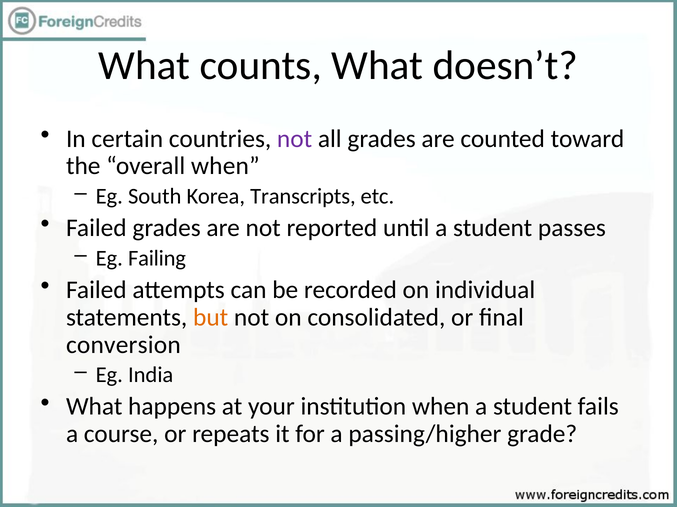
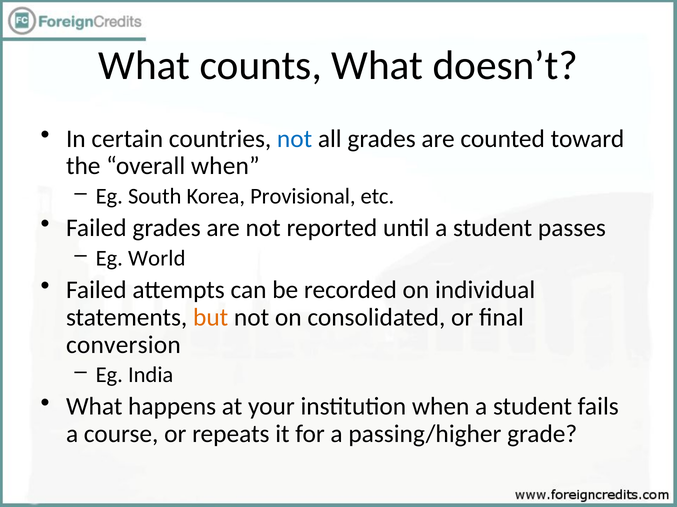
not colour: purple -> blue (295, 139)
Transcripts: Transcripts -> Provisional (303, 197)
Failing: Failing -> World (157, 259)
